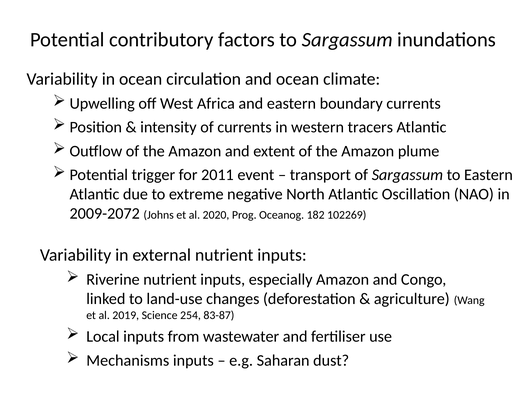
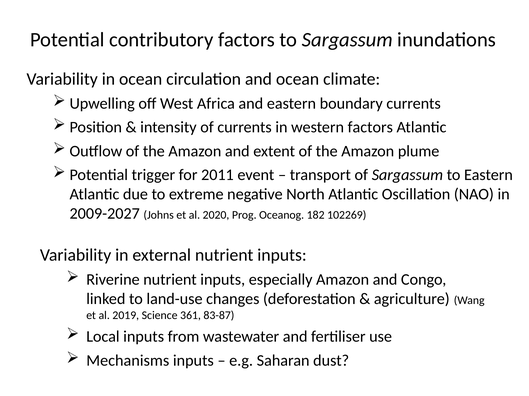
western tracers: tracers -> factors (370, 128)
2009-2072: 2009-2072 -> 2009-2027 (105, 214)
254: 254 -> 361 (191, 316)
